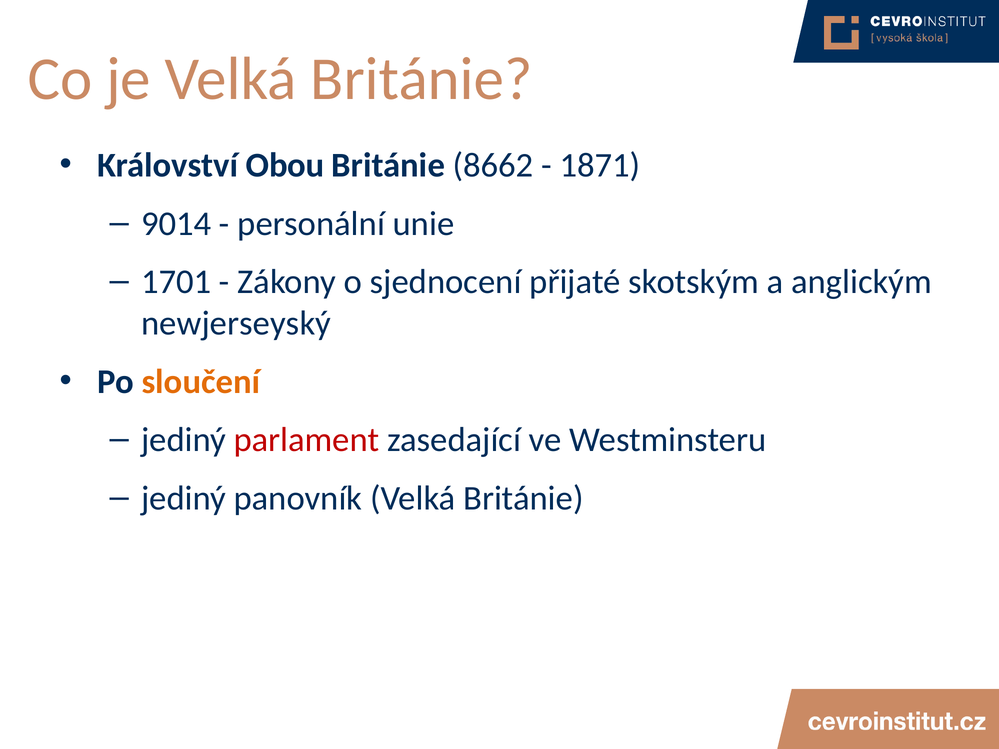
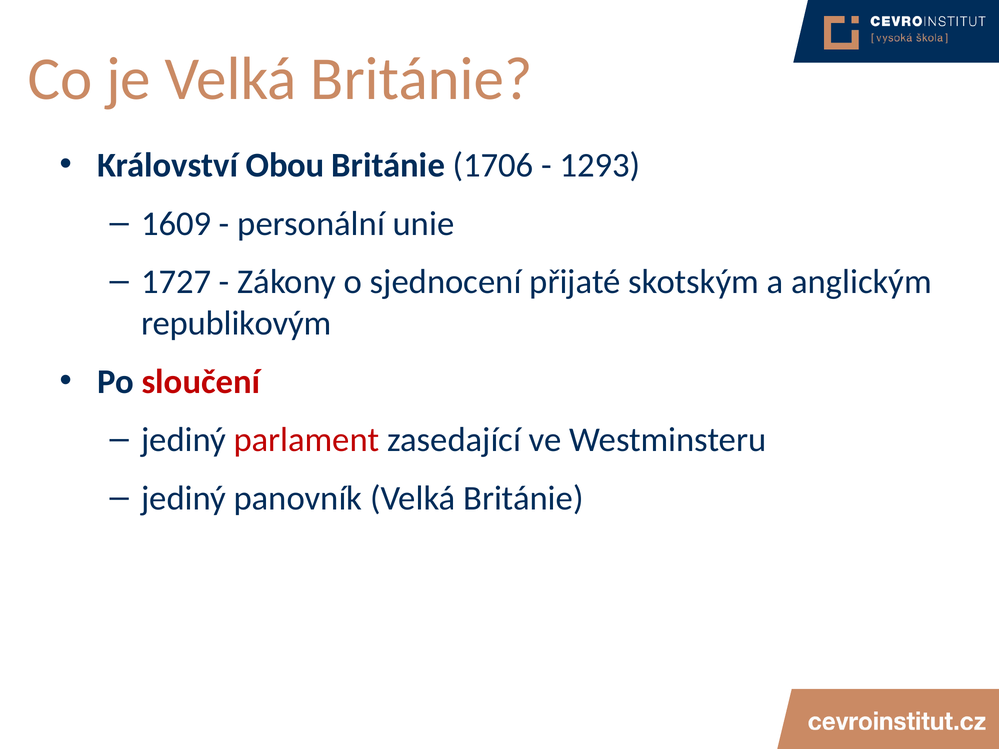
8662: 8662 -> 1706 (493, 166)
1871: 1871 -> 1293 (600, 166)
9014: 9014 -> 1609 (176, 224)
1701: 1701 -> 1727 (176, 282)
newjerseyský: newjerseyský -> republikovým (236, 324)
sloučení colour: orange -> red (201, 382)
